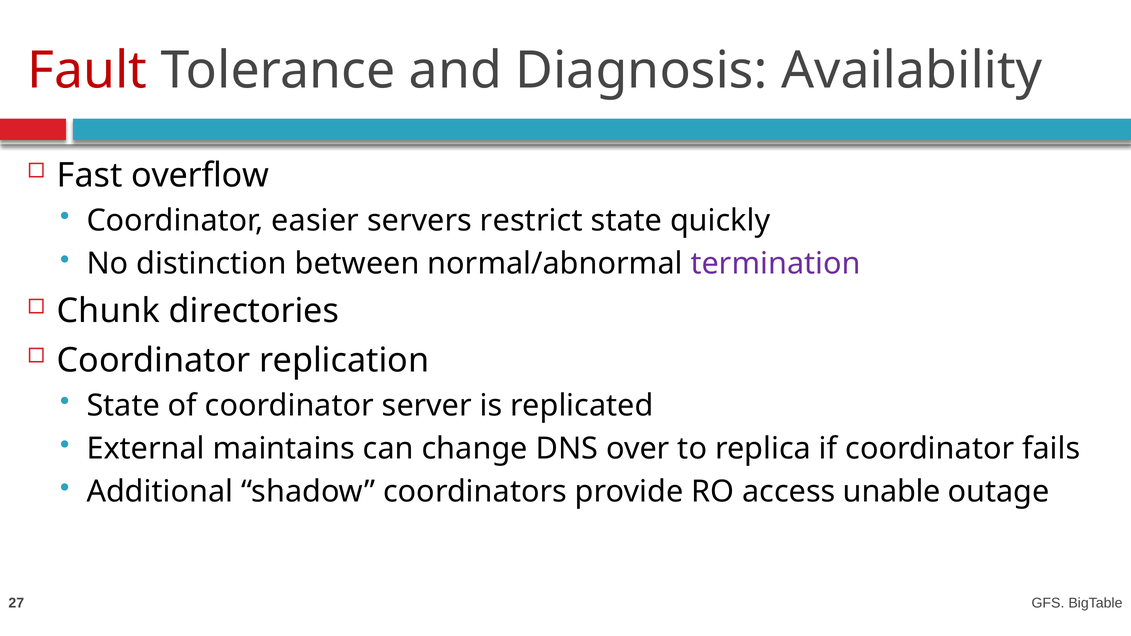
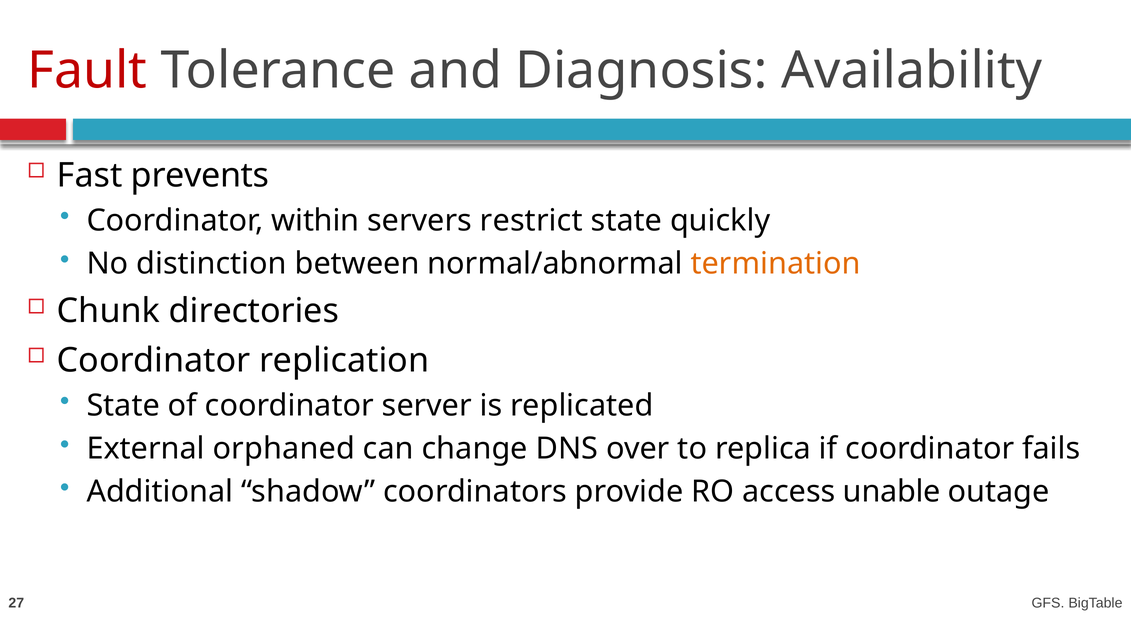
overflow: overflow -> prevents (200, 176)
easier: easier -> within (315, 221)
termination colour: purple -> orange (776, 264)
maintains: maintains -> orphaned (284, 449)
